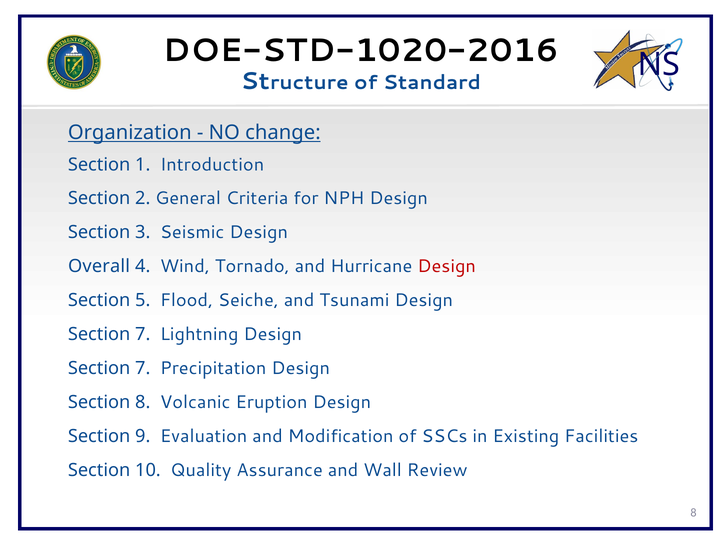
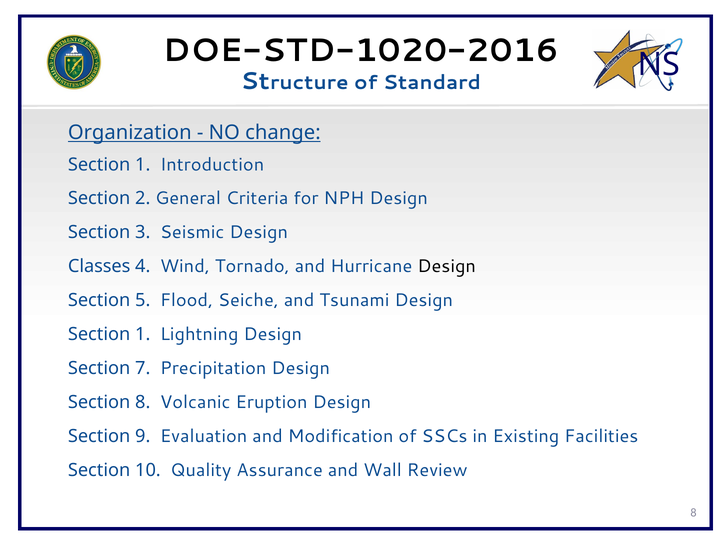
Overall: Overall -> Classes (99, 266)
Design colour: red -> black (447, 266)
7: 7 -> 1 (143, 334)
